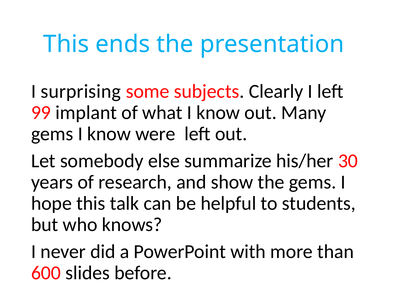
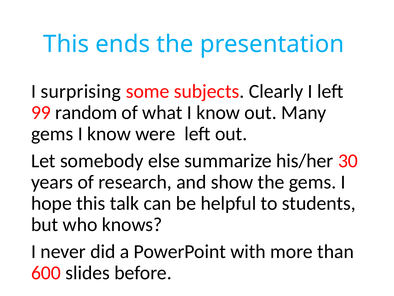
implant: implant -> random (86, 112)
